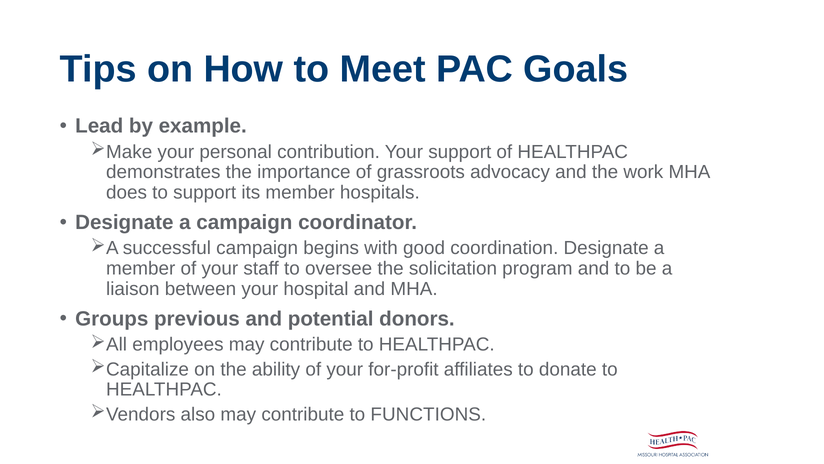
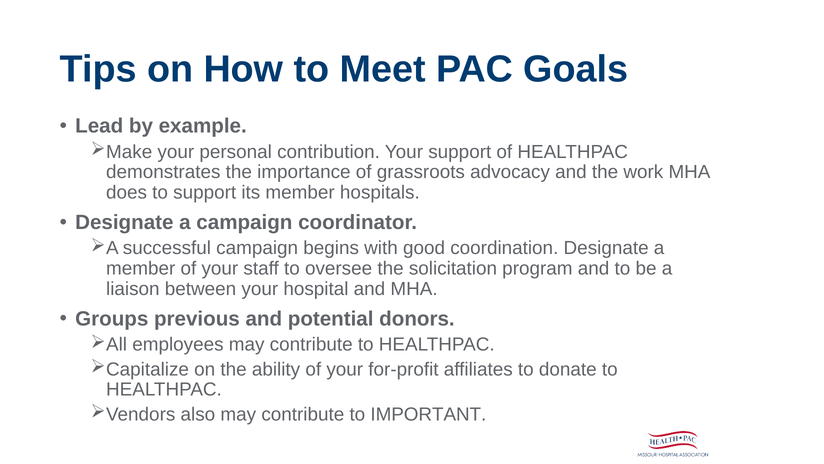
FUNCTIONS: FUNCTIONS -> IMPORTANT (428, 414)
